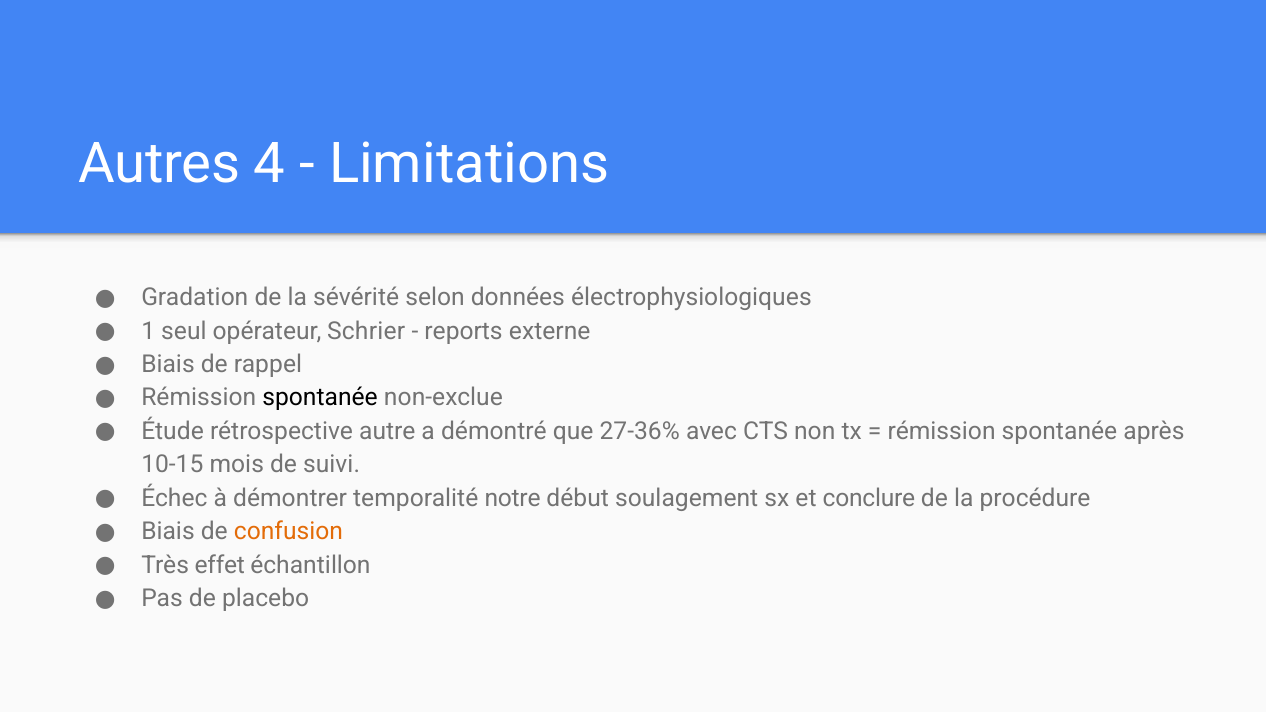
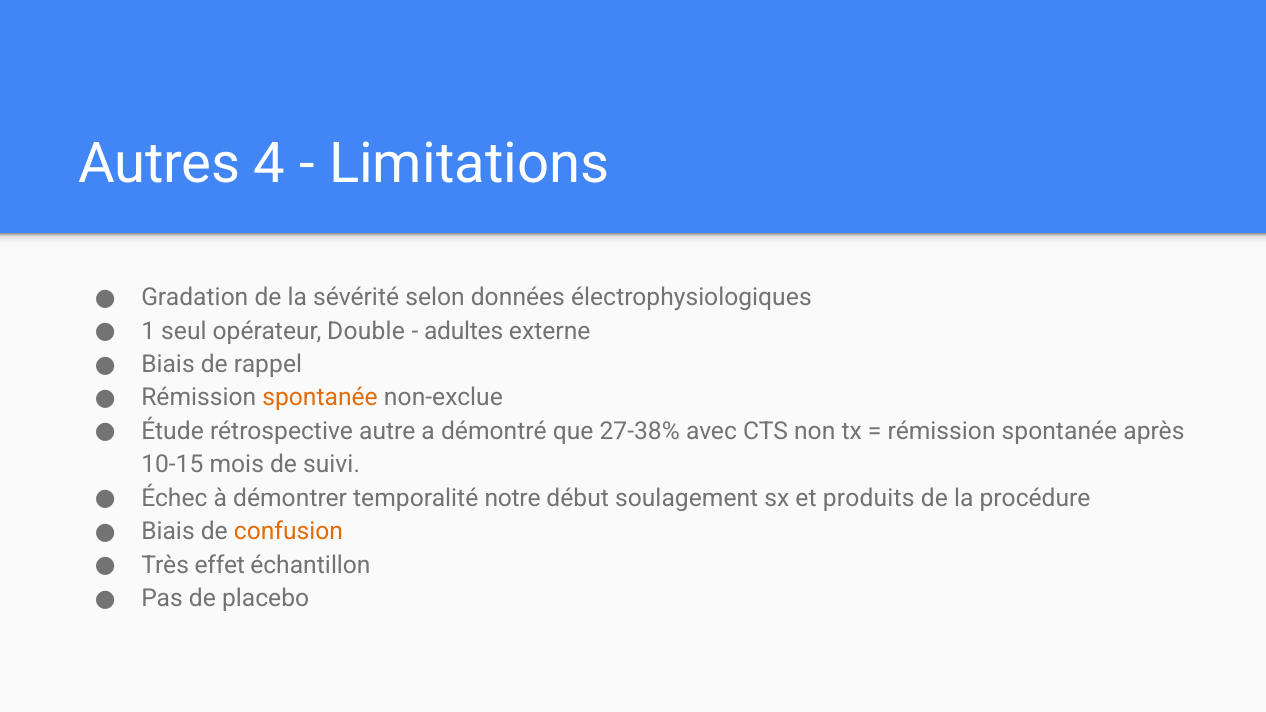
Schrier: Schrier -> Double (366, 331)
reports: reports -> adultes (464, 331)
spontanée colour: black -> orange (320, 398)
27-36%: 27-36% -> 27-38% (640, 431)
conclure: conclure -> produits (869, 498)
